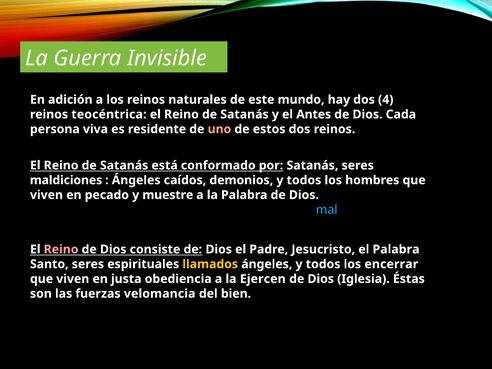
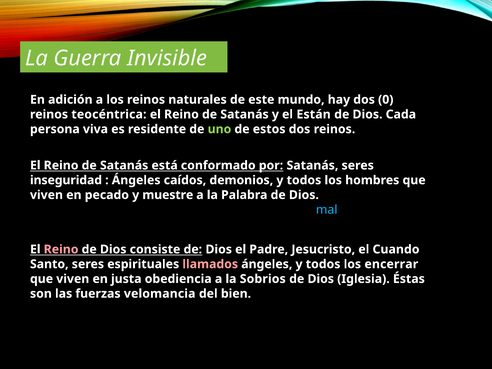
4: 4 -> 0 (386, 100)
Antes: Antes -> Están (314, 114)
uno colour: pink -> light green (219, 129)
maldiciones: maldiciones -> inseguridad (66, 180)
el Palabra: Palabra -> Cuando (396, 249)
llamados colour: yellow -> pink (210, 264)
Ejercen: Ejercen -> Sobrios (263, 279)
